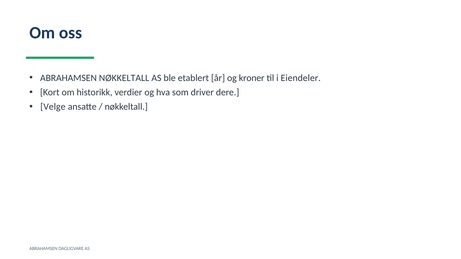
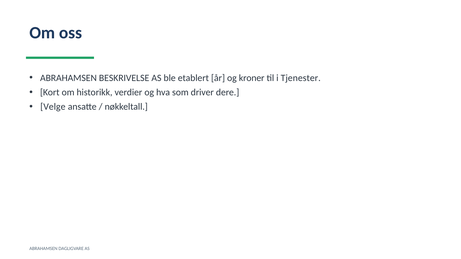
ABRAHAMSEN NØKKELTALL: NØKKELTALL -> BESKRIVELSE (124, 78)
Eiendeler: Eiendeler -> Tjenester (301, 78)
